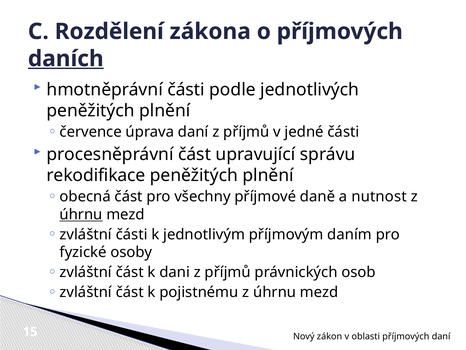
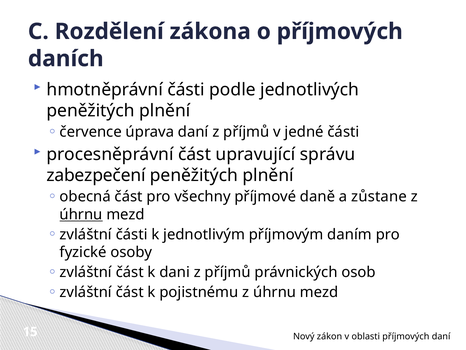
daních underline: present -> none (66, 59)
rekodifikace: rekodifikace -> zabezpečení (96, 175)
nutnost: nutnost -> zůstane (379, 196)
